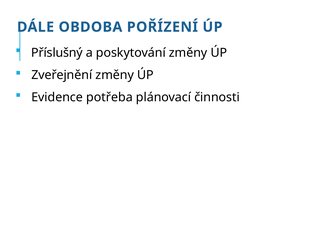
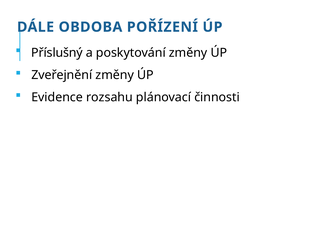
potřeba: potřeba -> rozsahu (109, 97)
